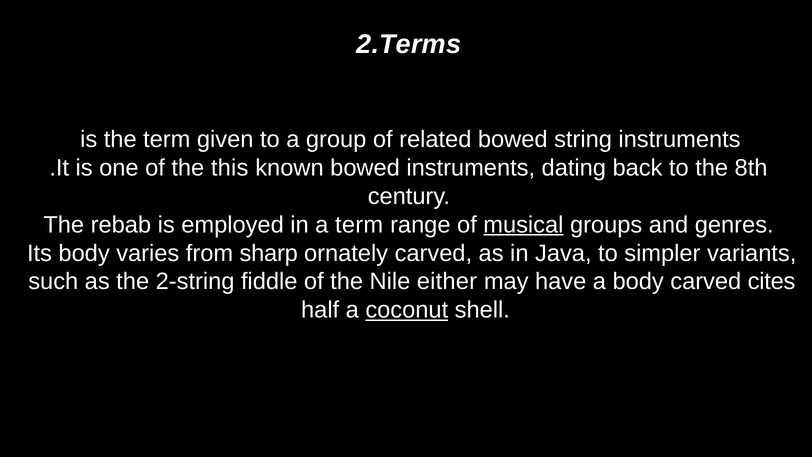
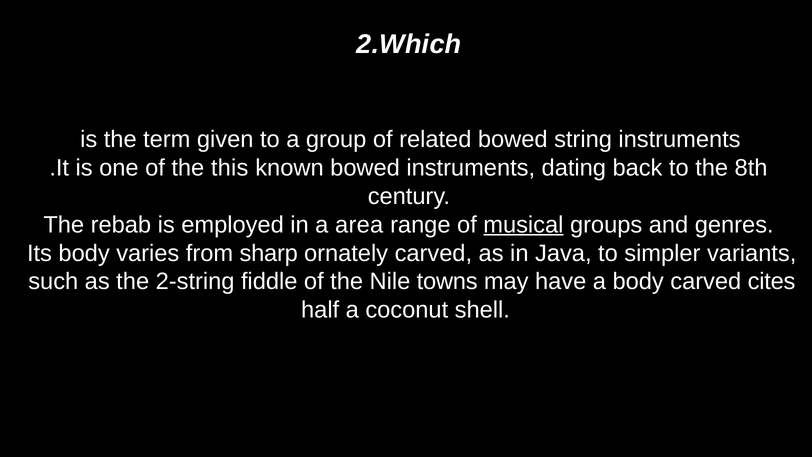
2.Terms: 2.Terms -> 2.Which (409, 44)
a term: term -> area (359, 225)
either: either -> towns (447, 281)
coconut underline: present -> none (407, 310)
